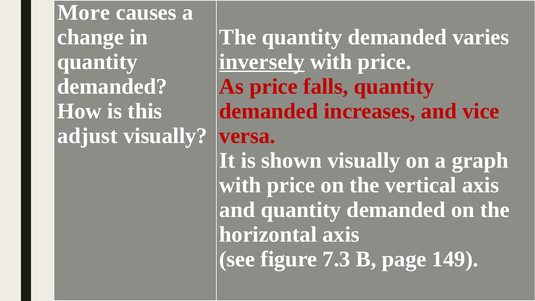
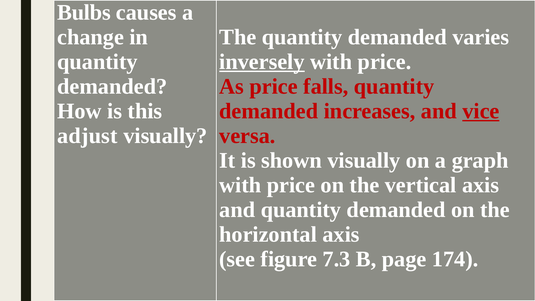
More: More -> Bulbs (84, 13)
vice underline: none -> present (481, 111)
149: 149 -> 174 (455, 259)
